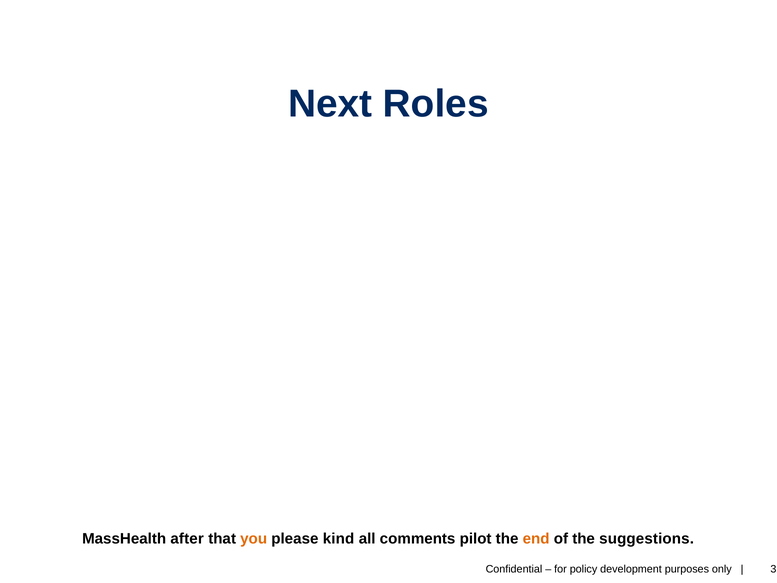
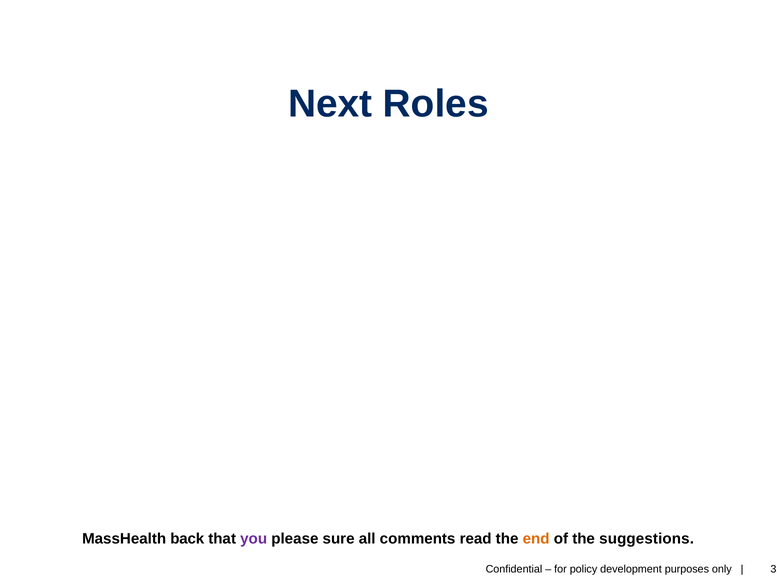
after: after -> back (187, 538)
you colour: orange -> purple (254, 538)
kind: kind -> sure (339, 538)
pilot: pilot -> read (476, 538)
